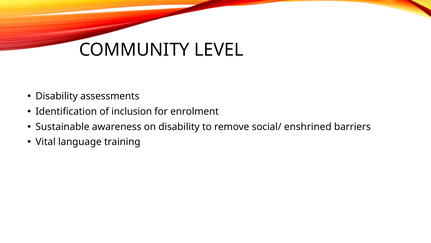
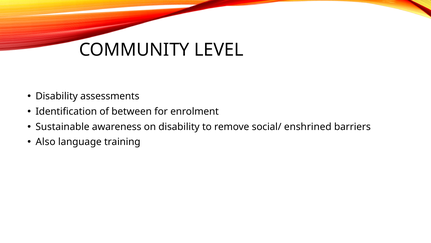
inclusion: inclusion -> between (132, 111)
Vital: Vital -> Also (46, 142)
